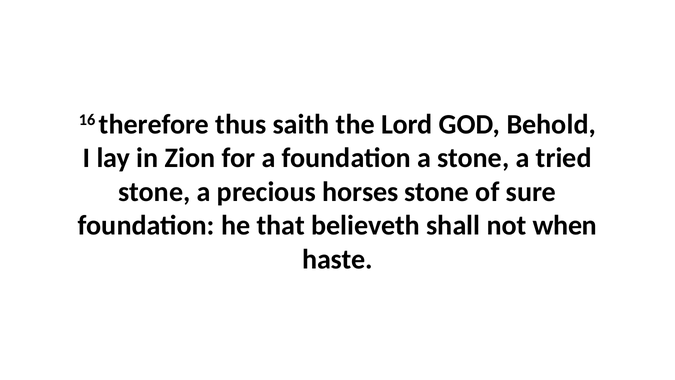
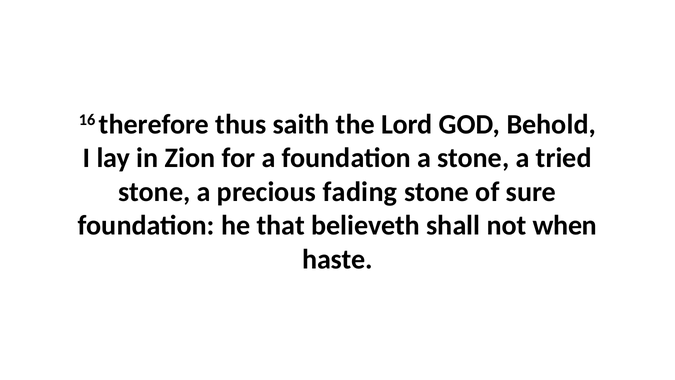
horses: horses -> fading (360, 192)
